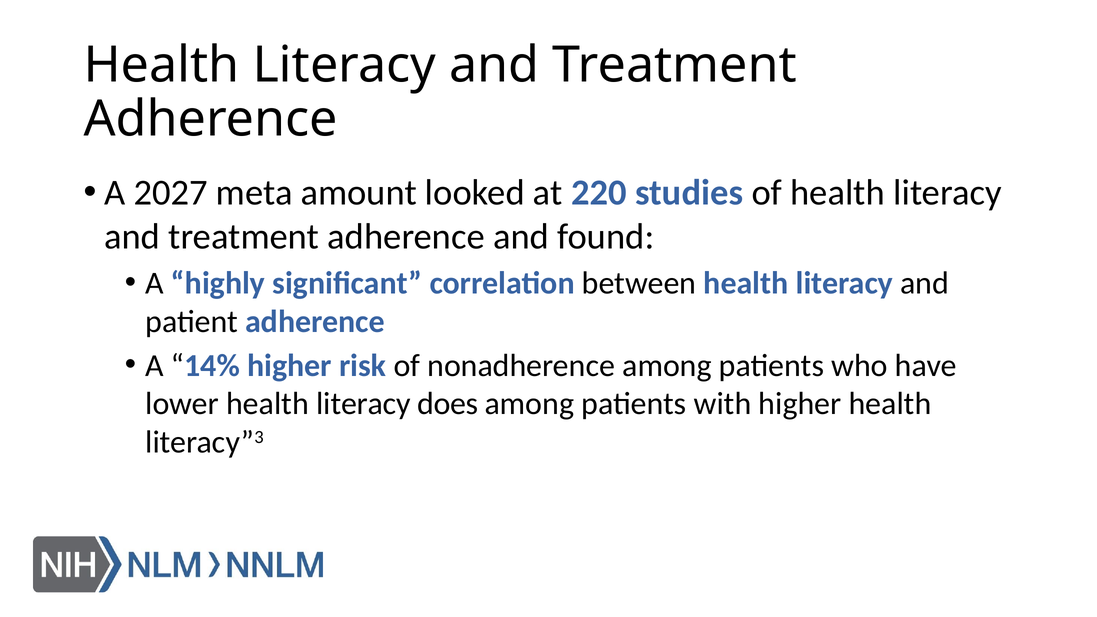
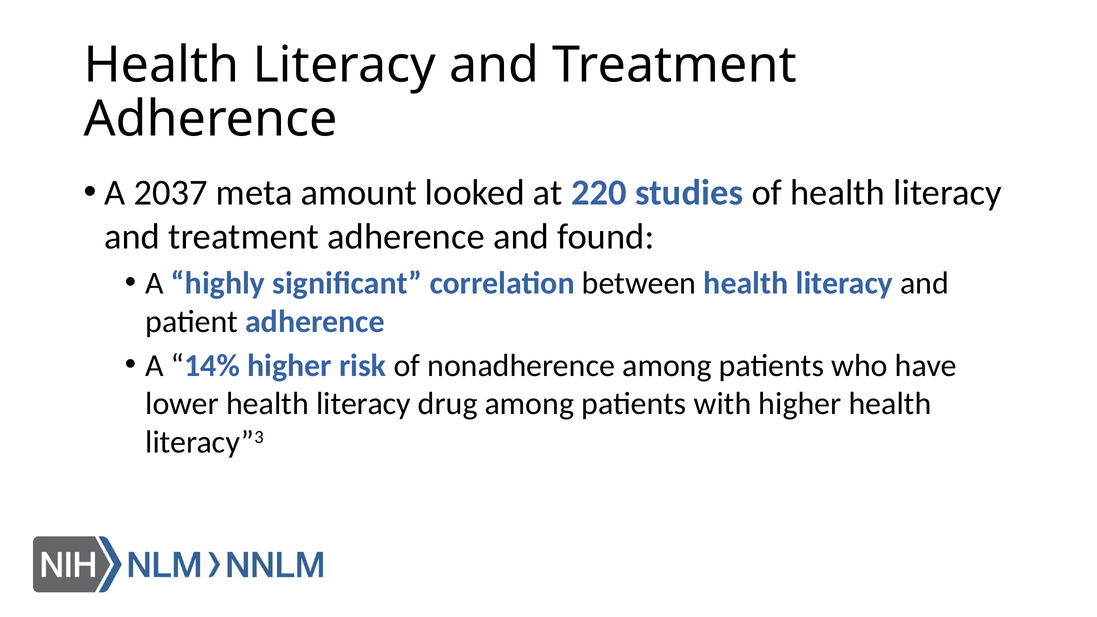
2027: 2027 -> 2037 (171, 193)
does: does -> drug (448, 404)
